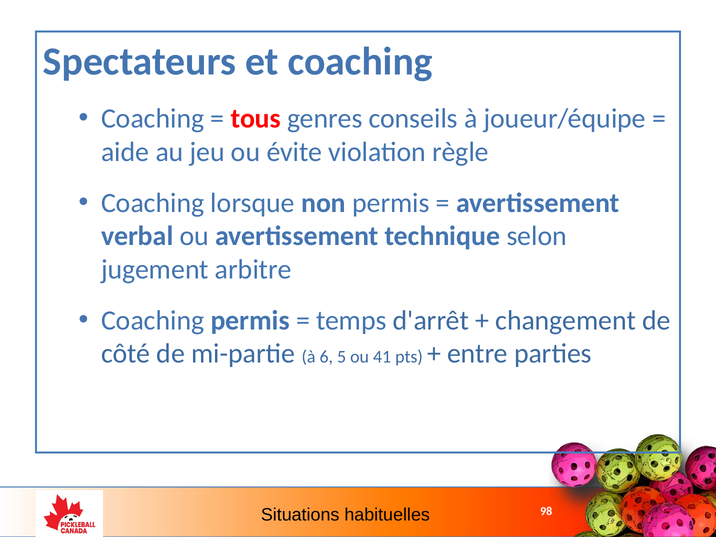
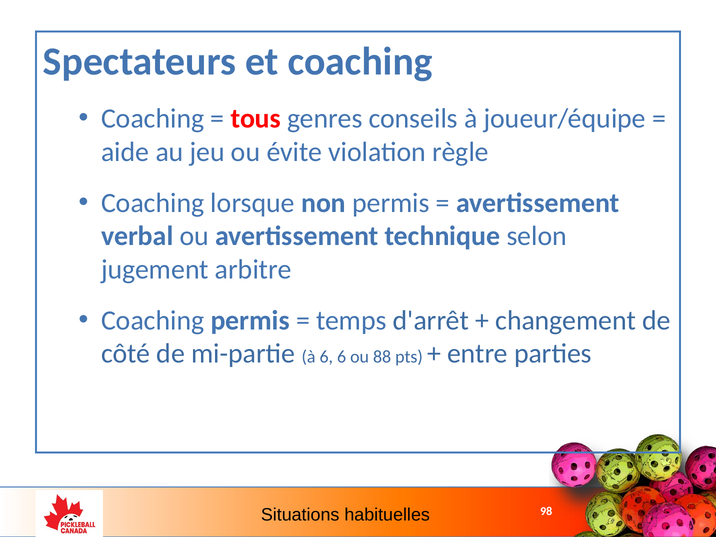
6 5: 5 -> 6 (342, 357)
41: 41 -> 88 (382, 357)
